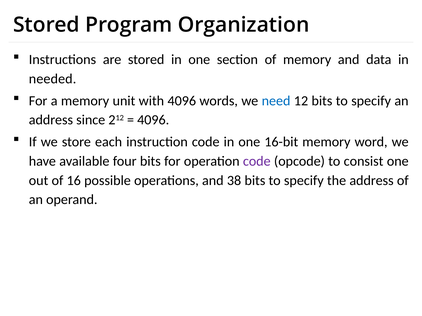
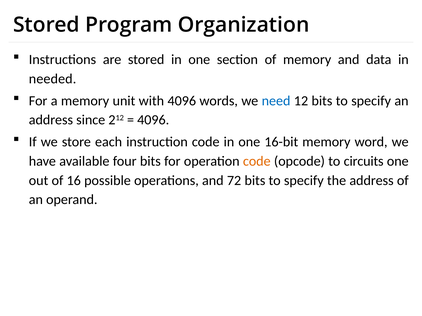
code colour: purple -> orange (257, 161)
consist: consist -> circuits (364, 161)
38: 38 -> 72 (234, 181)
